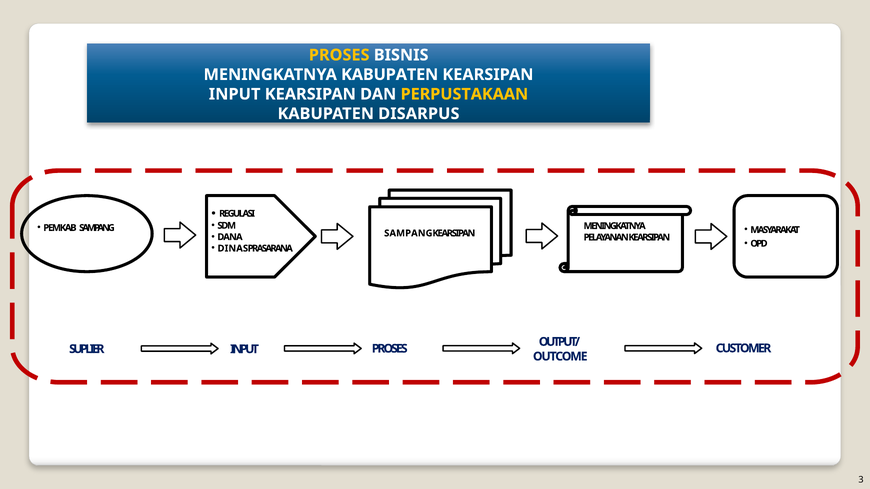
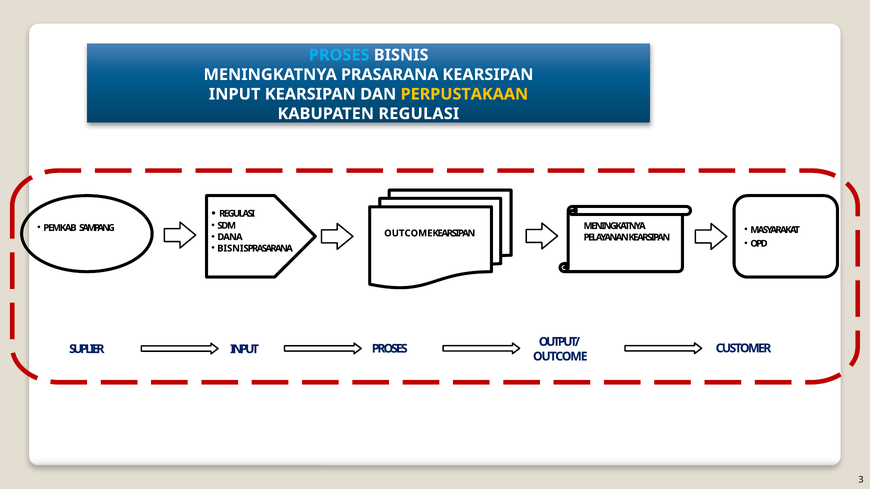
PROSES colour: yellow -> light blue (339, 55)
MENINGKATNYA KABUPATEN: KABUPATEN -> PRASARANA (390, 75)
KABUPATEN DISARPUS: DISARPUS -> REGULASI (419, 114)
SAMPANG: SAMPANG -> OUTCOME (408, 233)
DINAS: DINAS -> BISNIS (233, 249)
